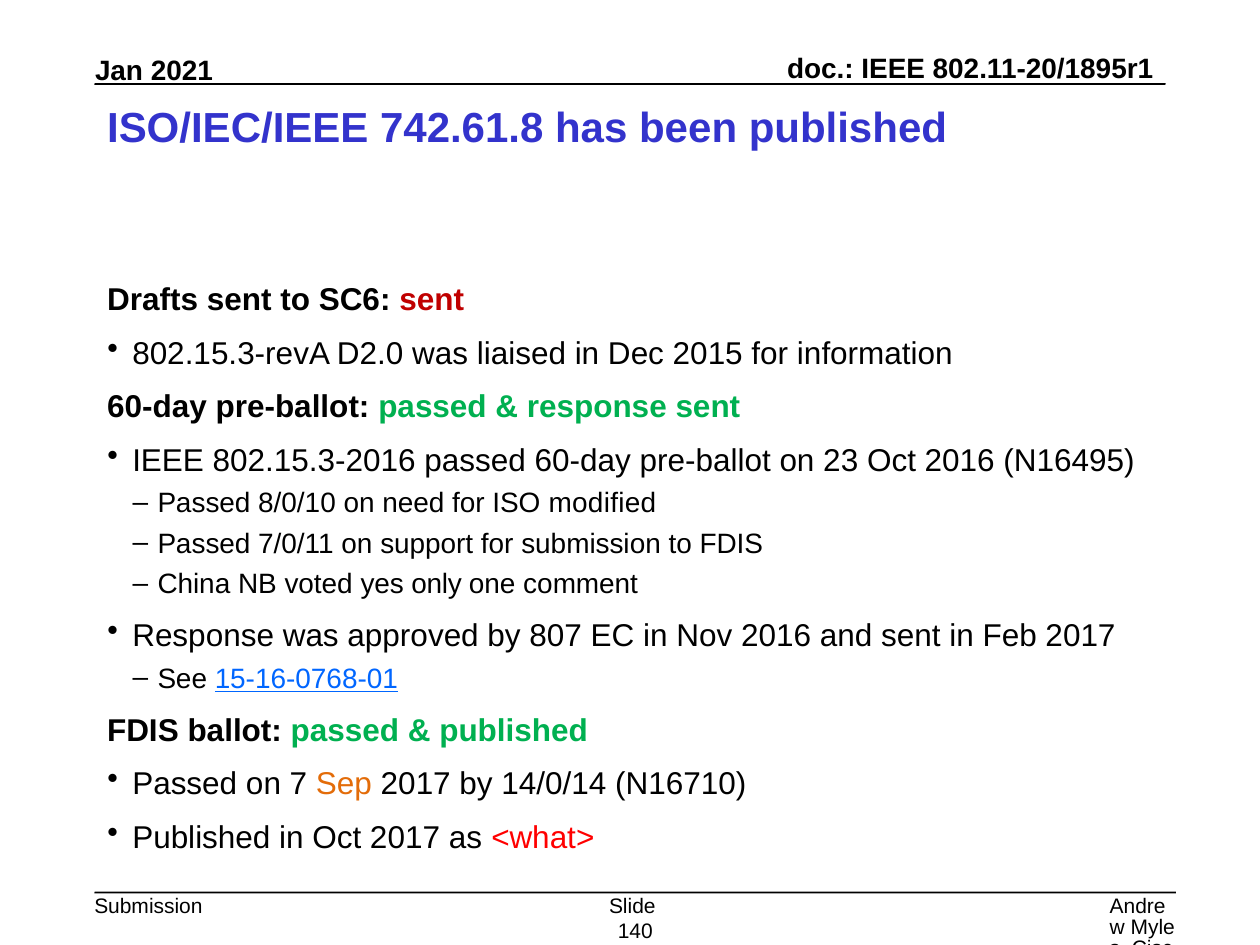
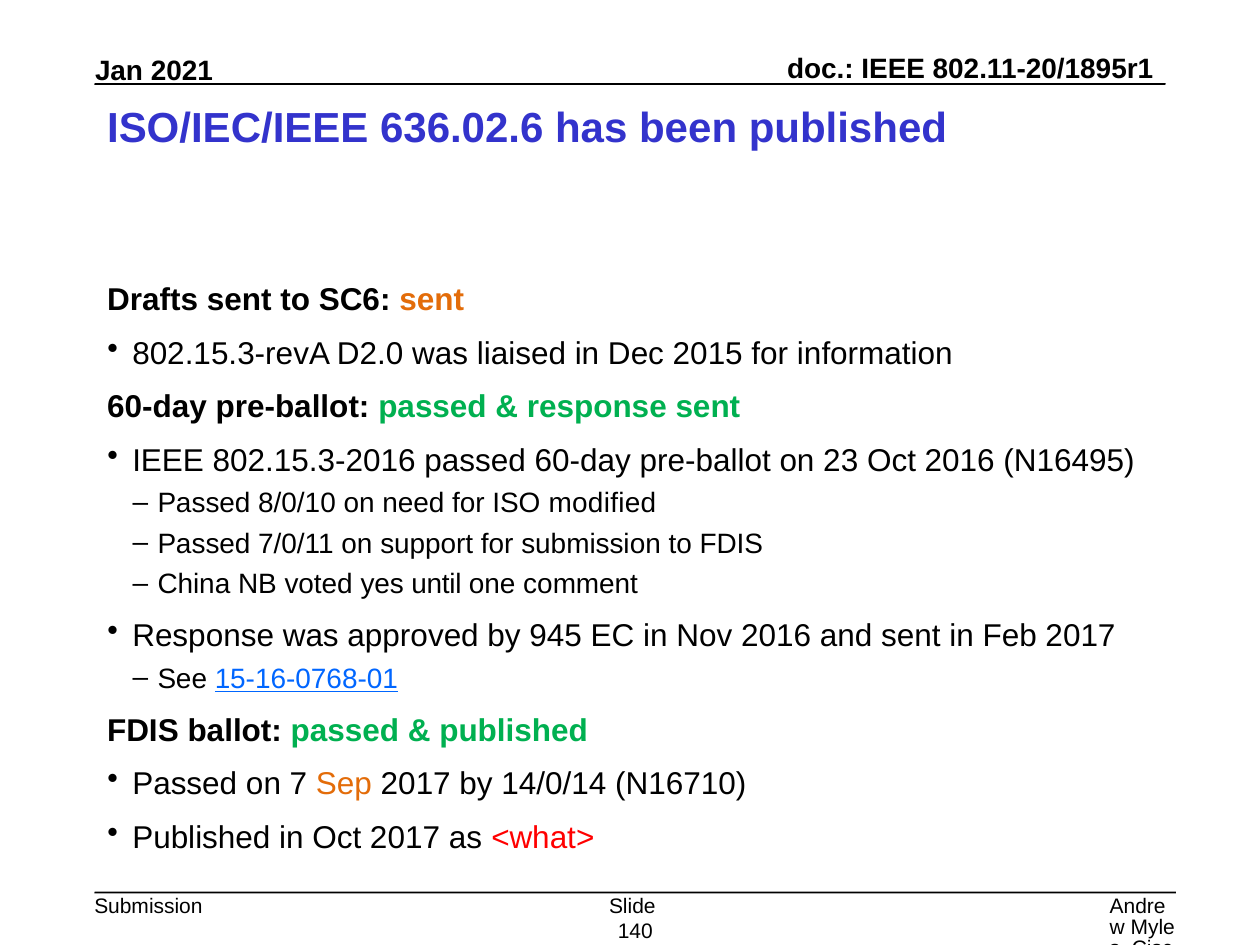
742.61.8: 742.61.8 -> 636.02.6 (462, 129)
sent colour: red -> orange (432, 300)
only: only -> until (437, 585)
807: 807 -> 945 (556, 636)
